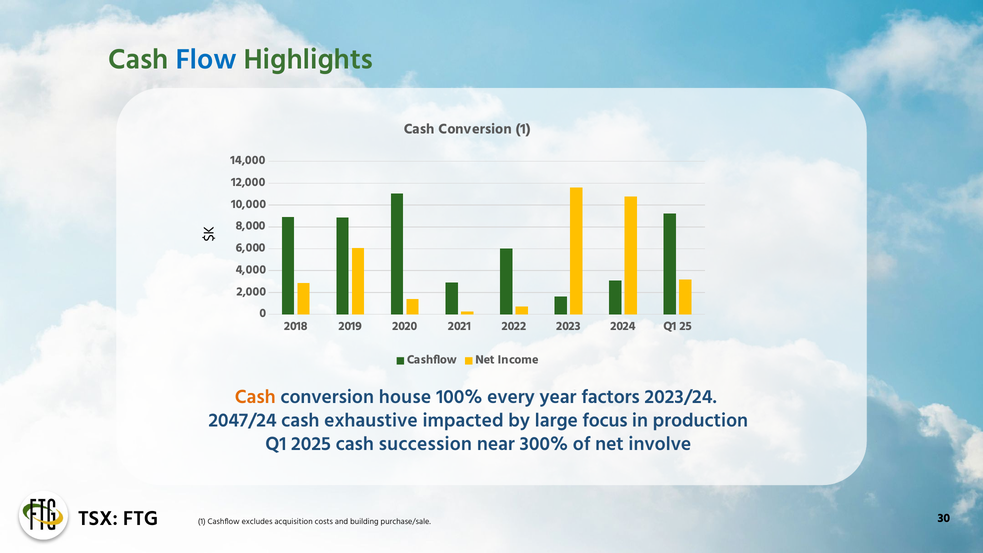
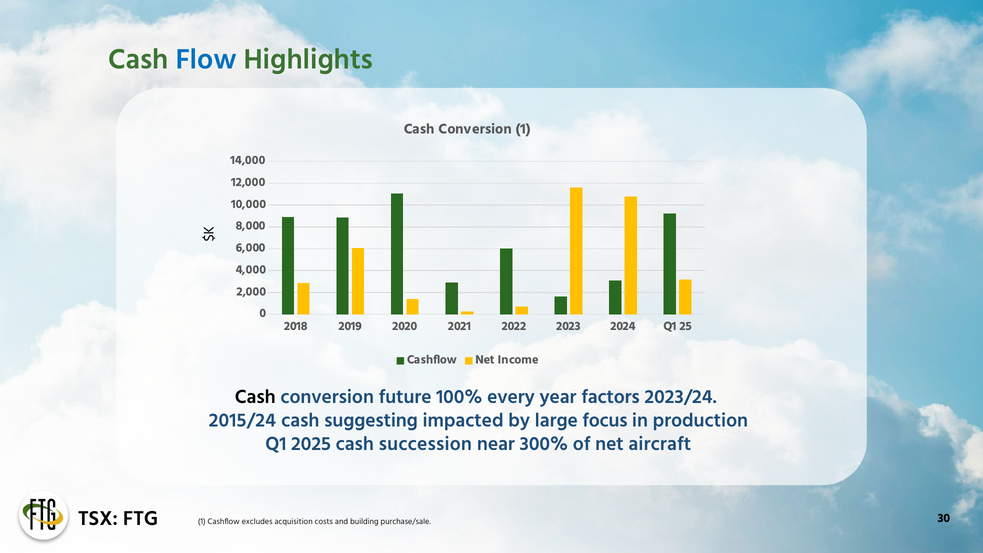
Cash colour: orange -> black (255, 397)
house: house -> future (405, 397)
2047/24: 2047/24 -> 2015/24 (242, 420)
exhaustive: exhaustive -> suggesting (371, 420)
involve: involve -> aircraft (660, 444)
